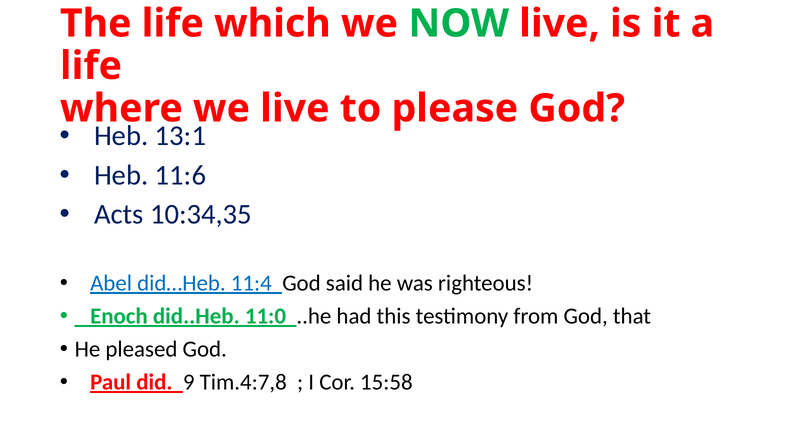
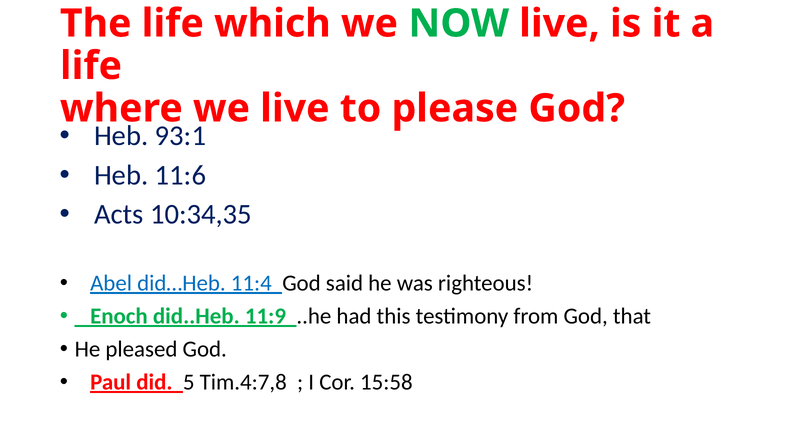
13:1: 13:1 -> 93:1 (181, 136)
11:0: 11:0 -> 11:9 (265, 316)
9: 9 -> 5 (189, 382)
